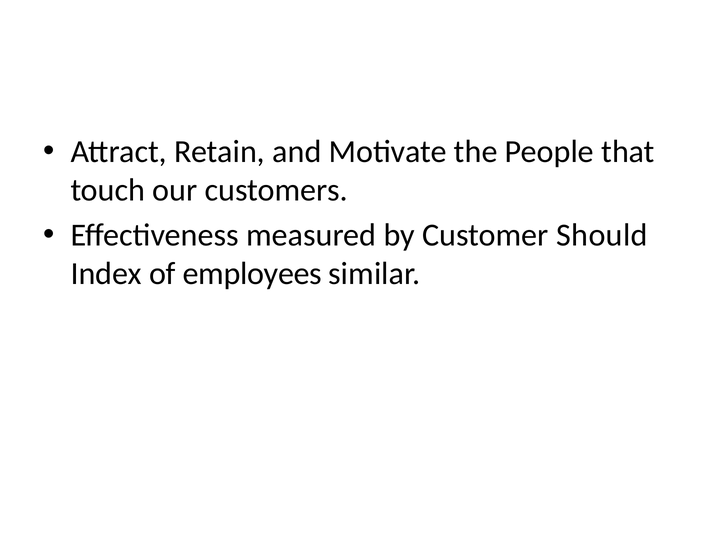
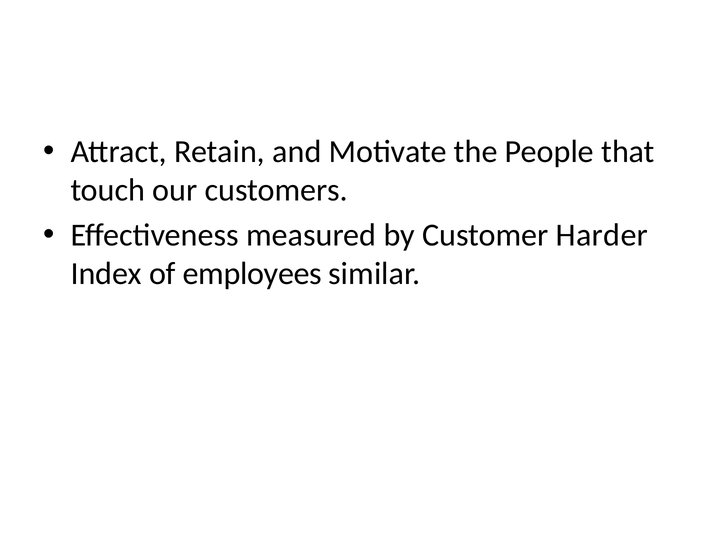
Should: Should -> Harder (602, 235)
